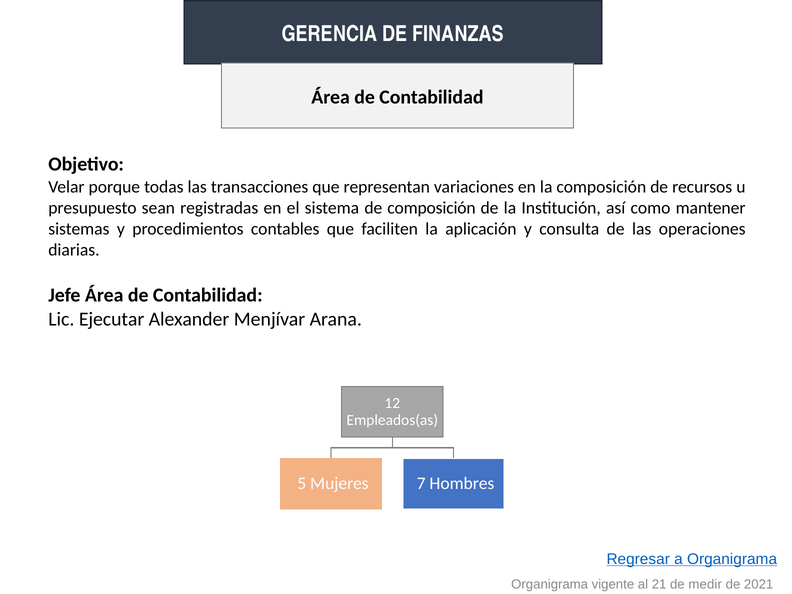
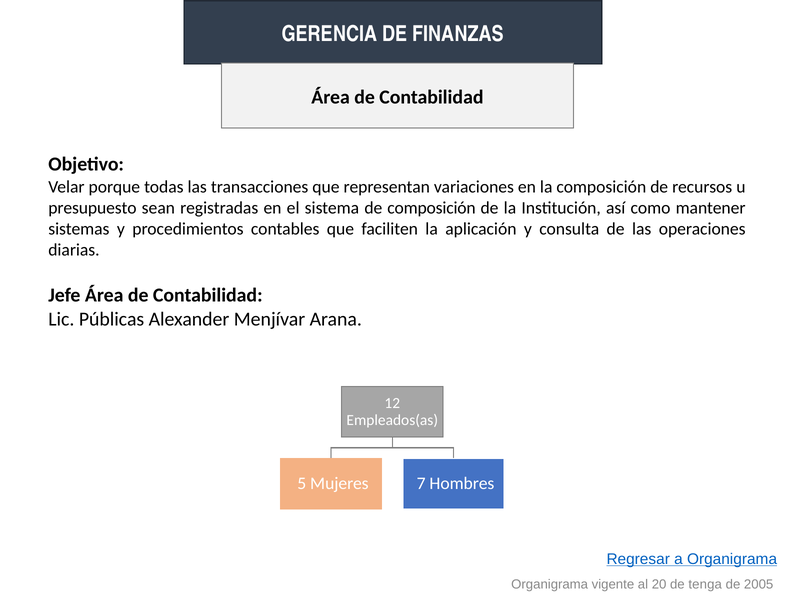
Ejecutar: Ejecutar -> Públicas (112, 319)
21: 21 -> 20 (659, 585)
medir: medir -> tenga (705, 585)
2021: 2021 -> 2005 (759, 585)
